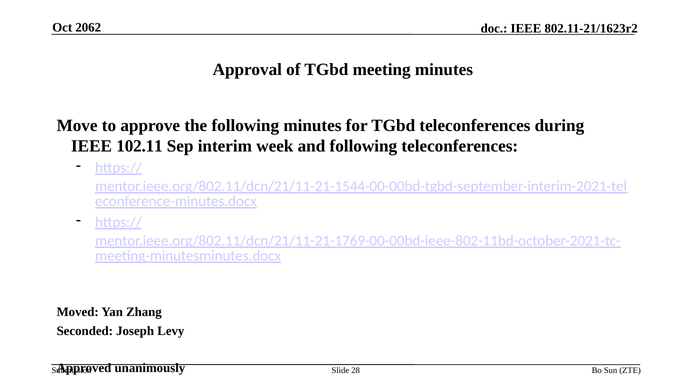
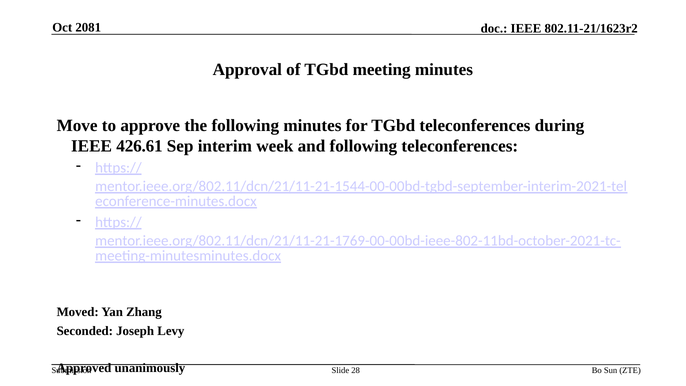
2062: 2062 -> 2081 (88, 27)
102.11: 102.11 -> 426.61 (140, 146)
